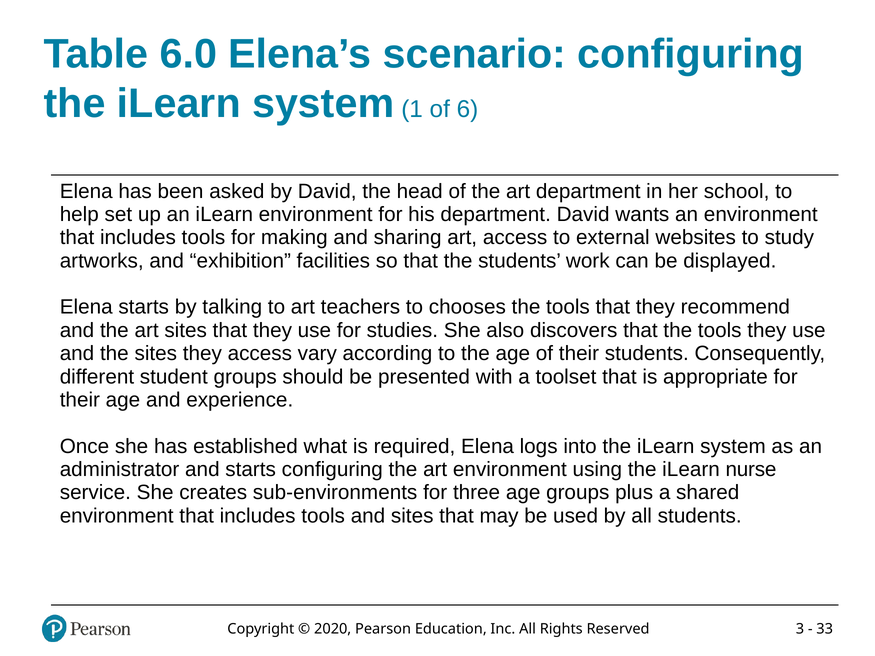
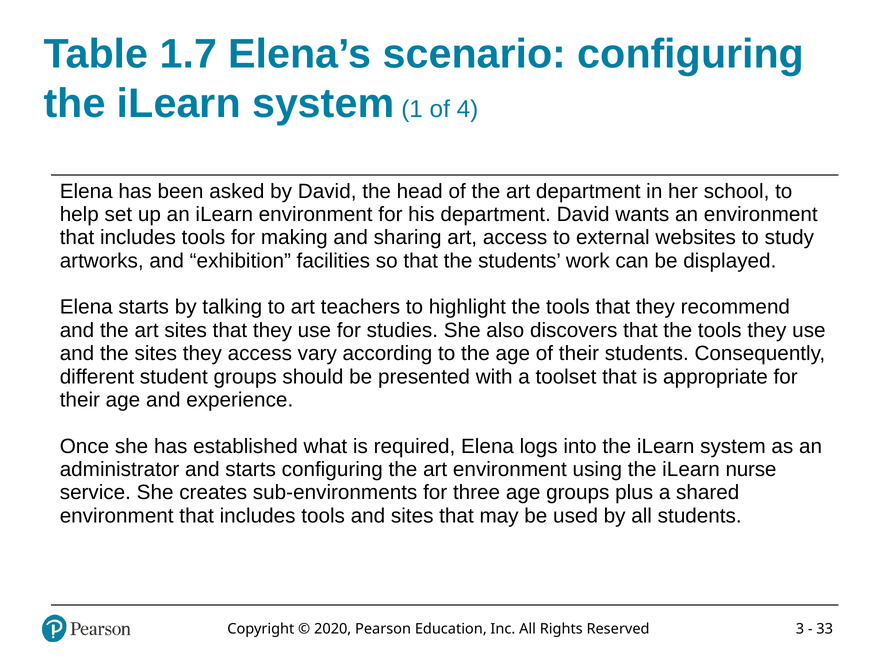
6.0: 6.0 -> 1.7 (188, 54)
6: 6 -> 4 (467, 109)
chooses: chooses -> highlight (467, 307)
